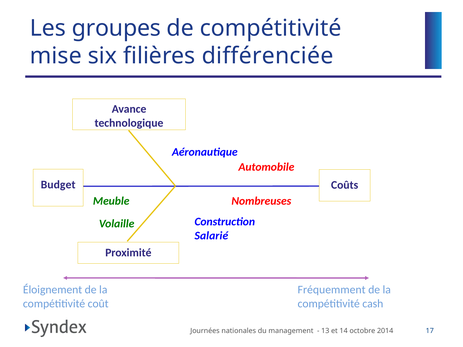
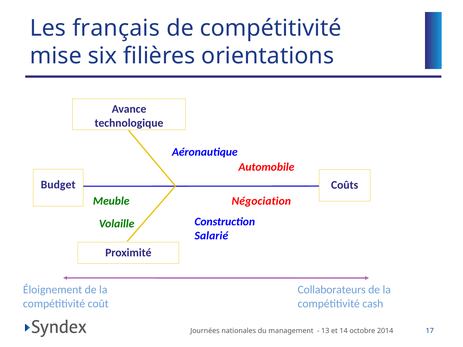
groupes: groupes -> français (116, 28)
différenciée: différenciée -> orientations (268, 56)
Nombreuses: Nombreuses -> Négociation (261, 201)
Fréquemment: Fréquemment -> Collaborateurs (332, 290)
